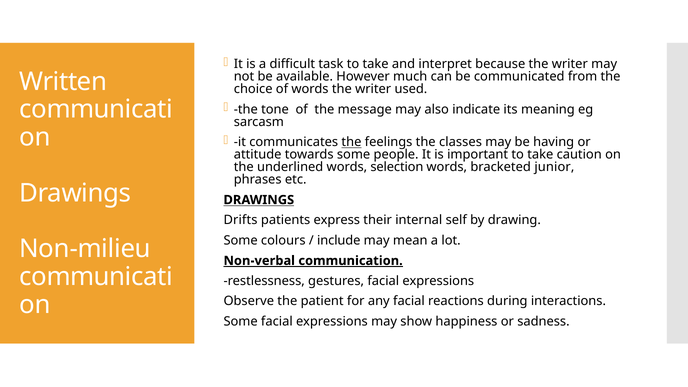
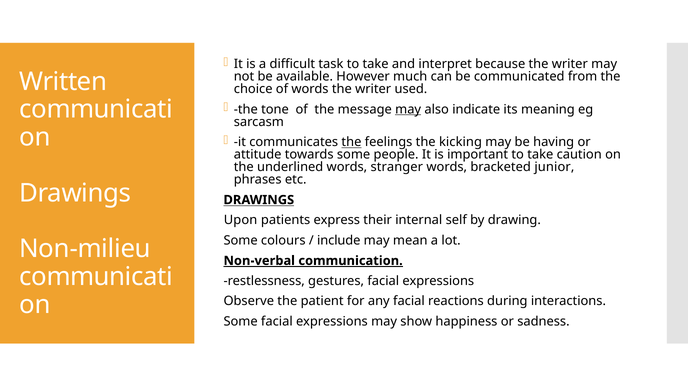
may underline: none -> present (408, 109)
classes: classes -> kicking (460, 142)
selection: selection -> stranger (397, 167)
Drifts: Drifts -> Upon (241, 220)
